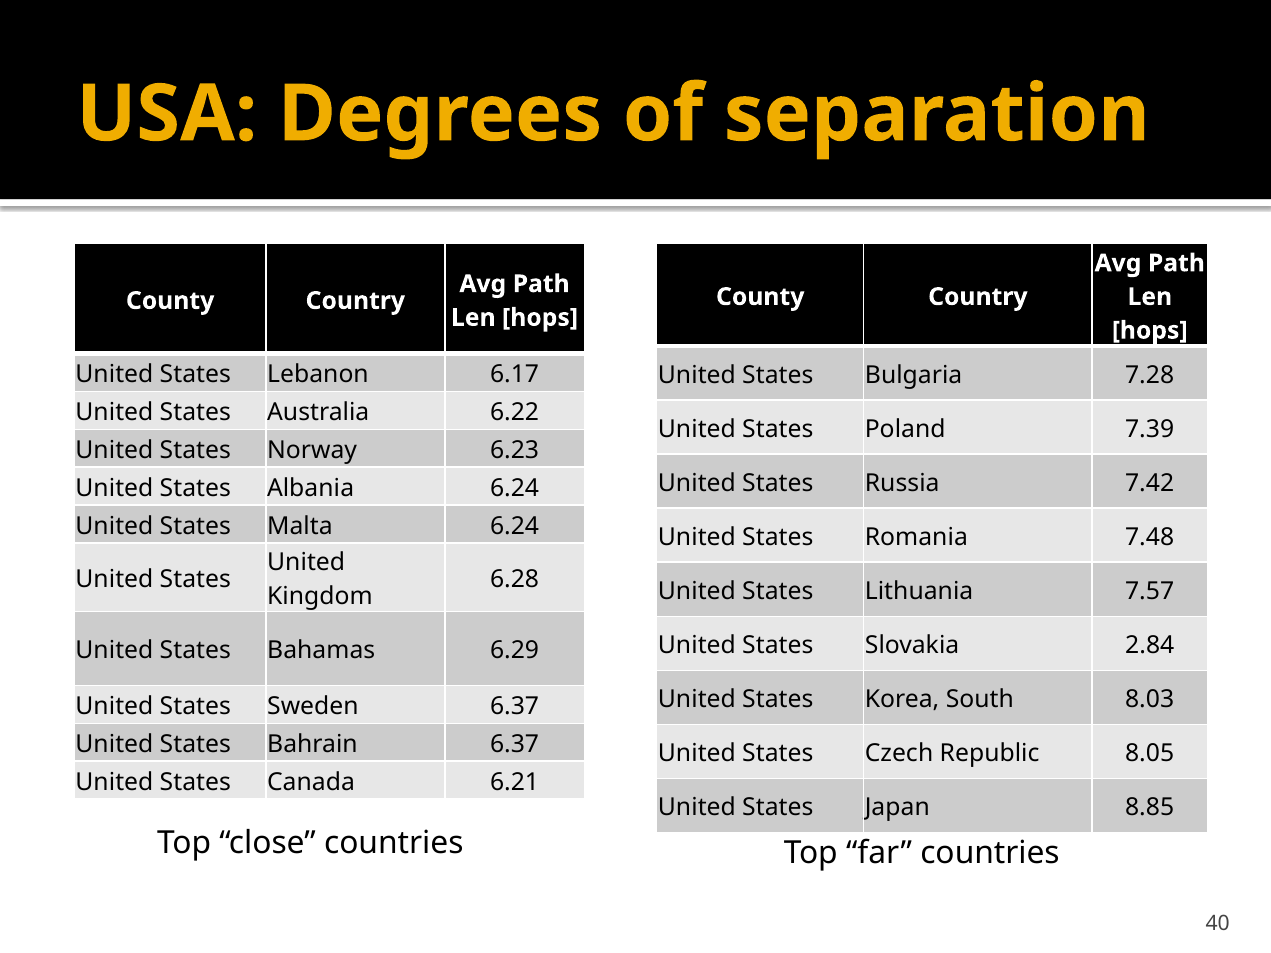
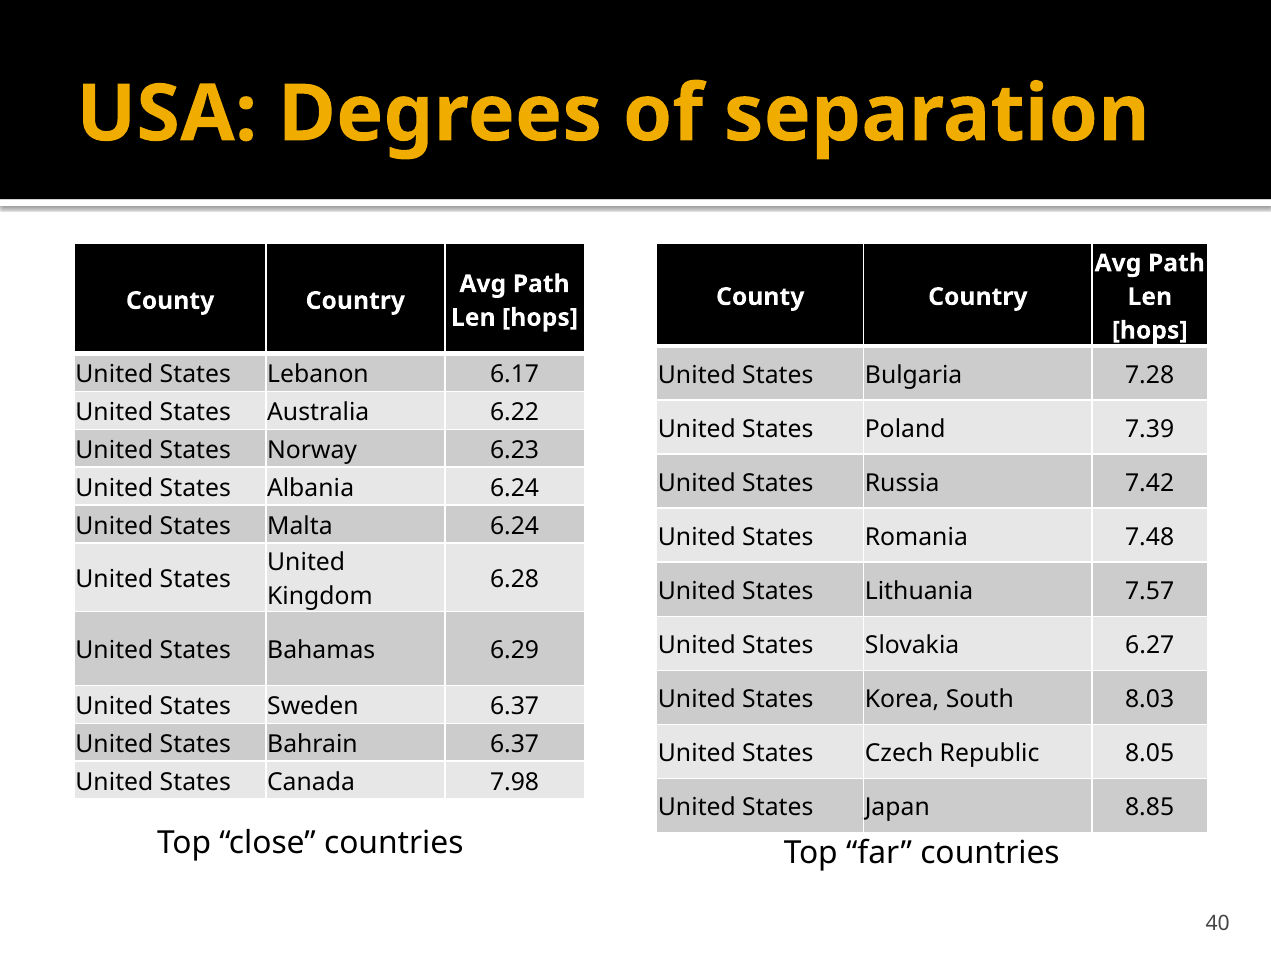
2.84: 2.84 -> 6.27 (1150, 646)
6.21: 6.21 -> 7.98 (515, 782)
